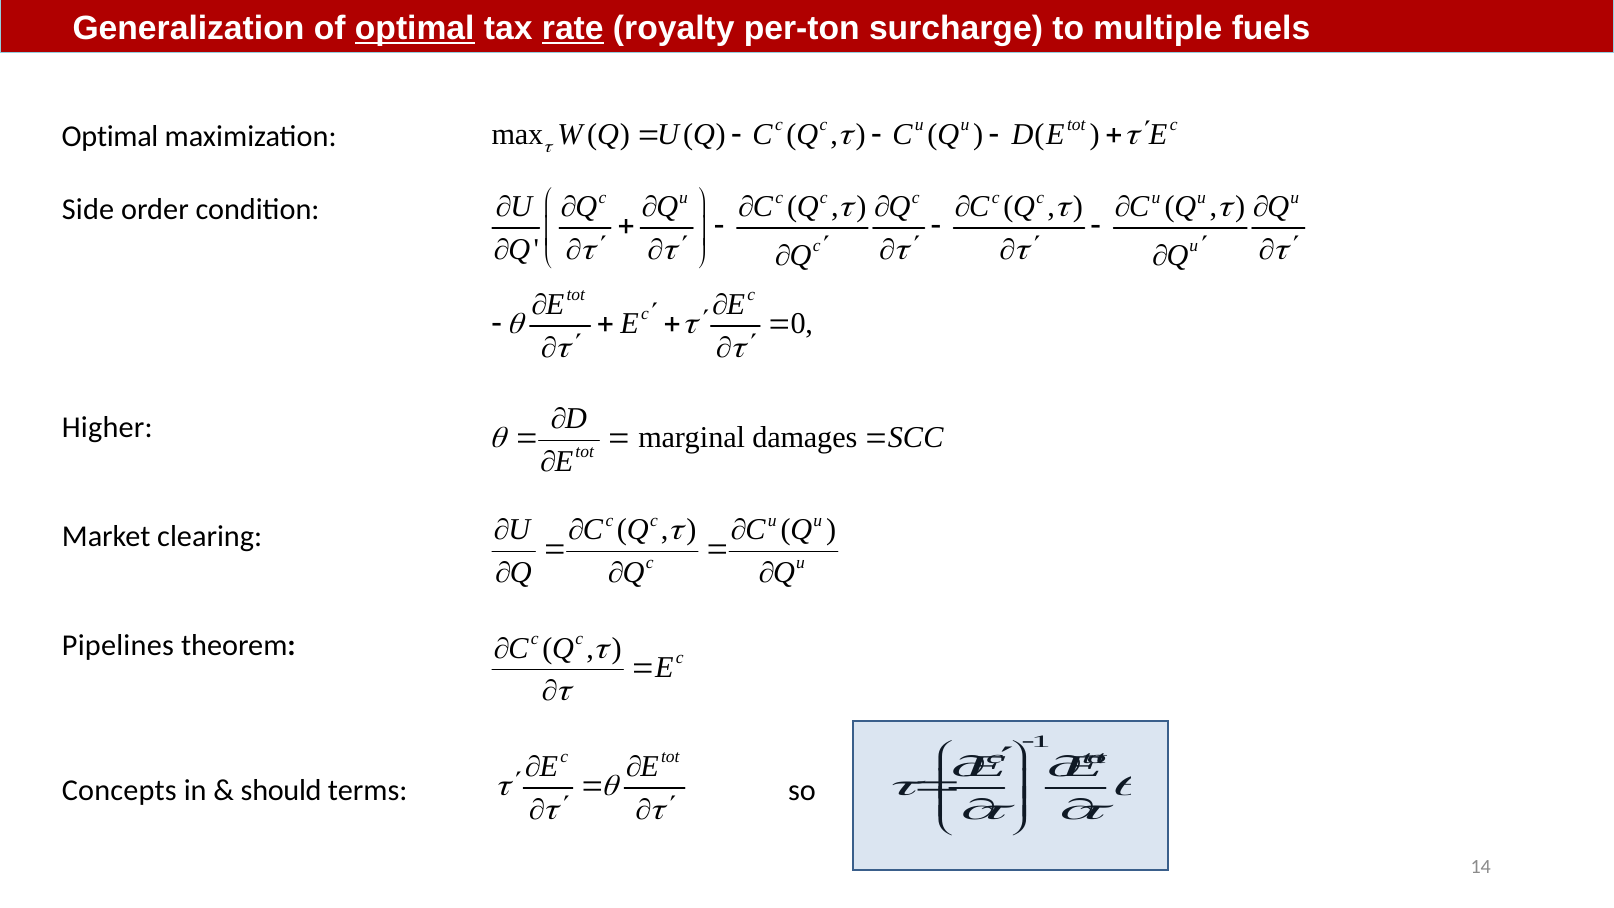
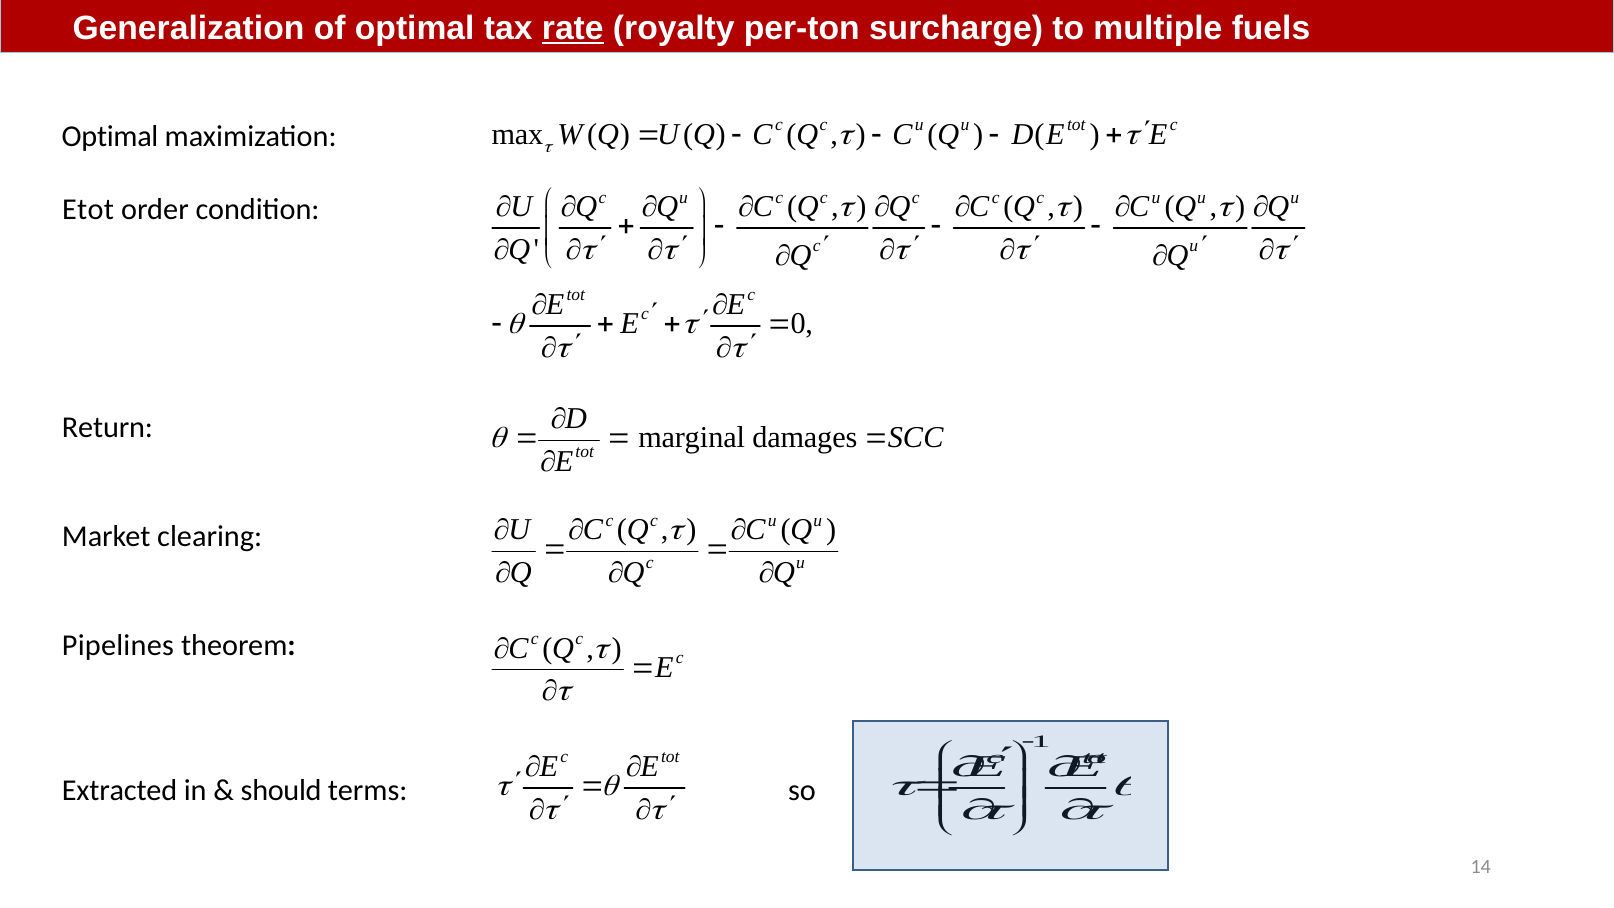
optimal underline: present -> none (415, 29)
Side: Side -> Etot (88, 209)
Higher: Higher -> Return (107, 427)
Concepts: Concepts -> Extracted (120, 790)
